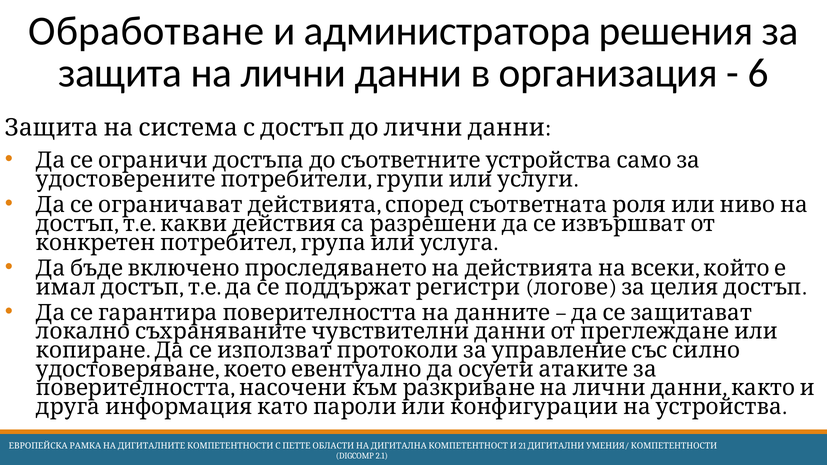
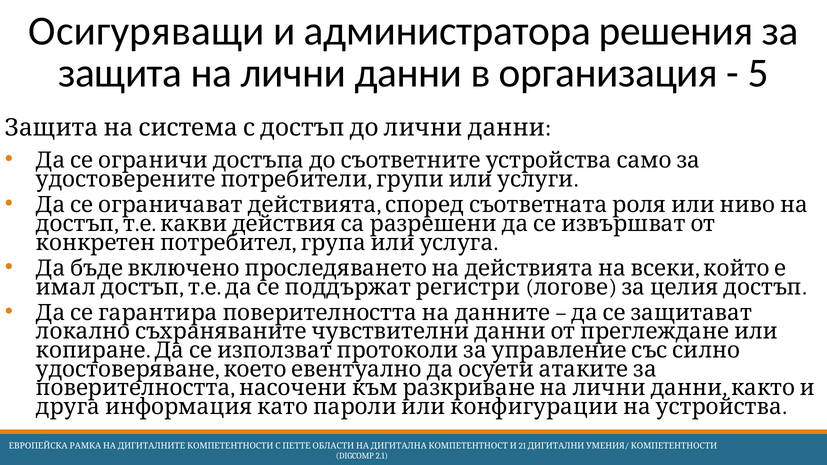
Обработване: Обработване -> Осигуряващи (146, 31)
6: 6 -> 5 (758, 73)
